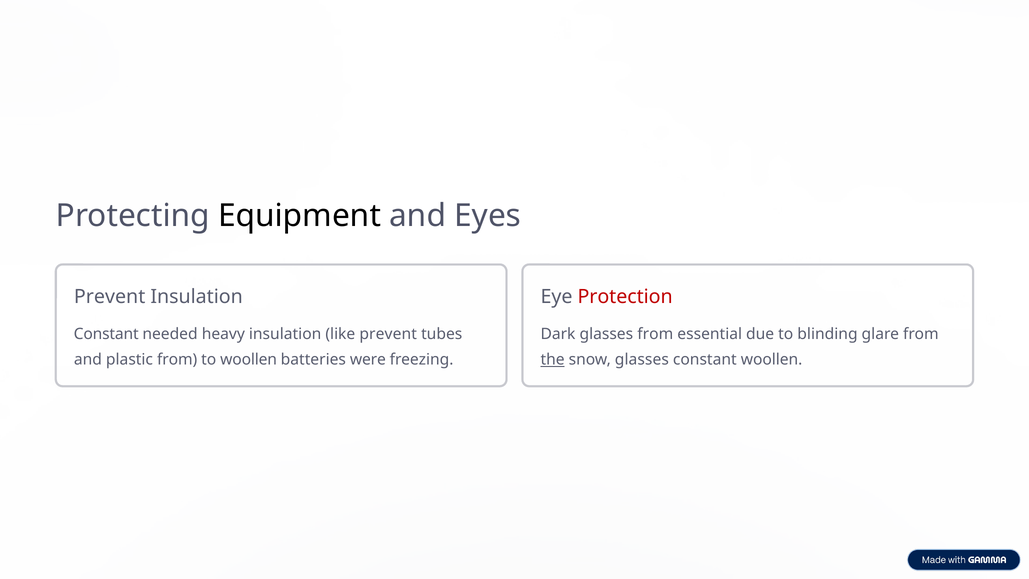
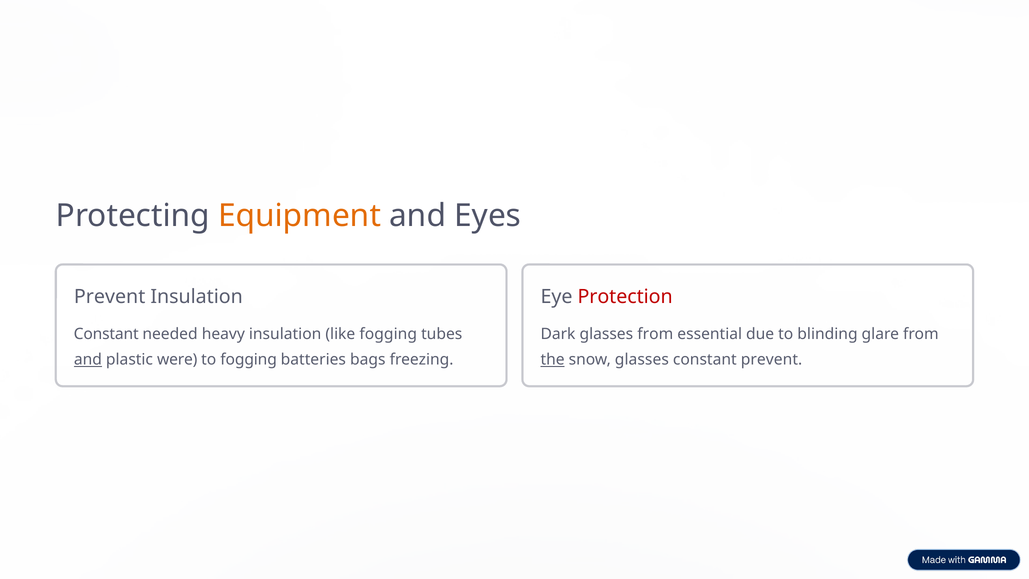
Equipment colour: black -> orange (300, 216)
like prevent: prevent -> fogging (388, 334)
and underline: none -> present (88, 360)
plastic from: from -> were (177, 360)
to woollen: woollen -> fogging (249, 360)
were: were -> bags (368, 360)
constant woollen: woollen -> prevent (772, 360)
